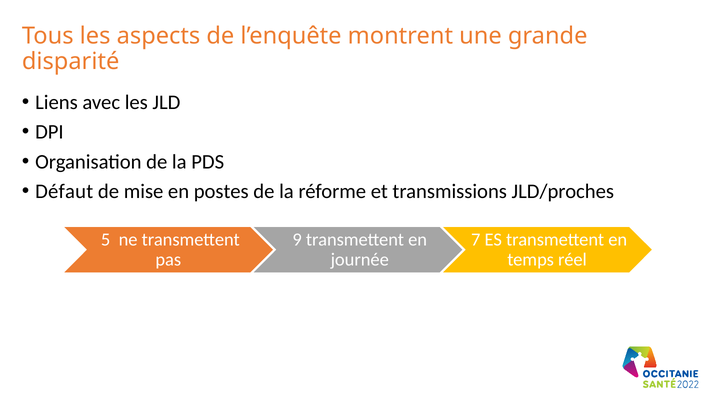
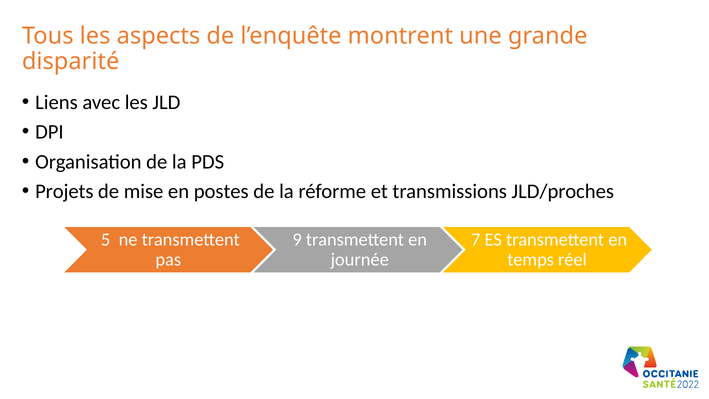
Défaut: Défaut -> Projets (64, 191)
